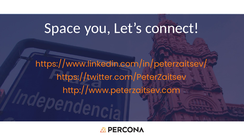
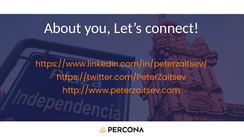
Space: Space -> About (63, 28)
